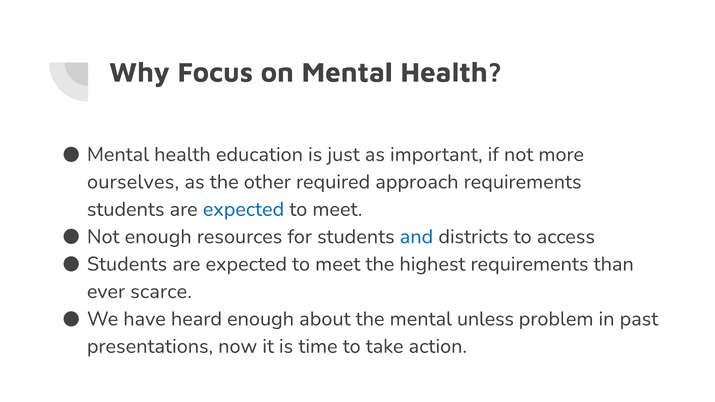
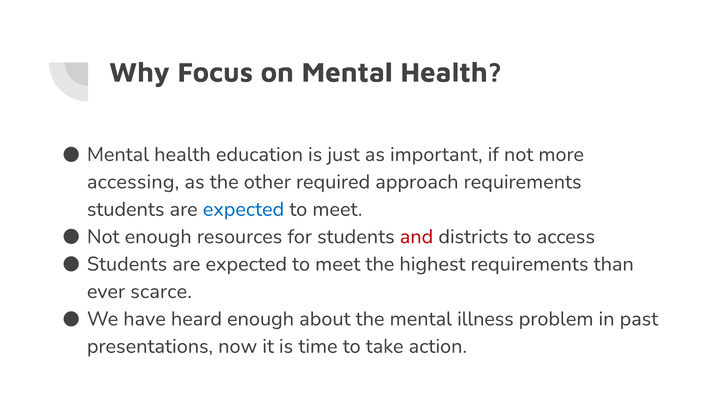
ourselves: ourselves -> accessing (133, 182)
and colour: blue -> red (416, 237)
unless: unless -> illness (485, 319)
